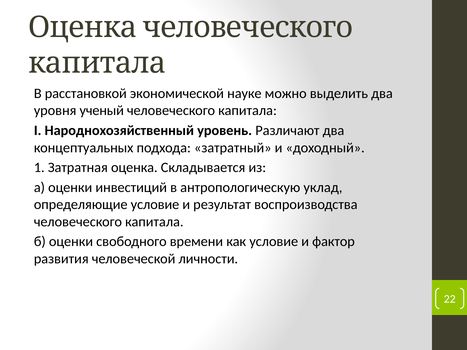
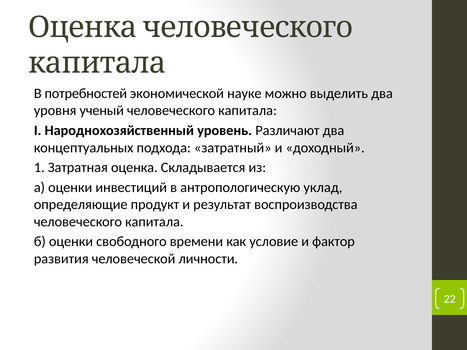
расстановкой: расстановкой -> потребностей (86, 94)
определяющие условие: условие -> продукт (155, 205)
